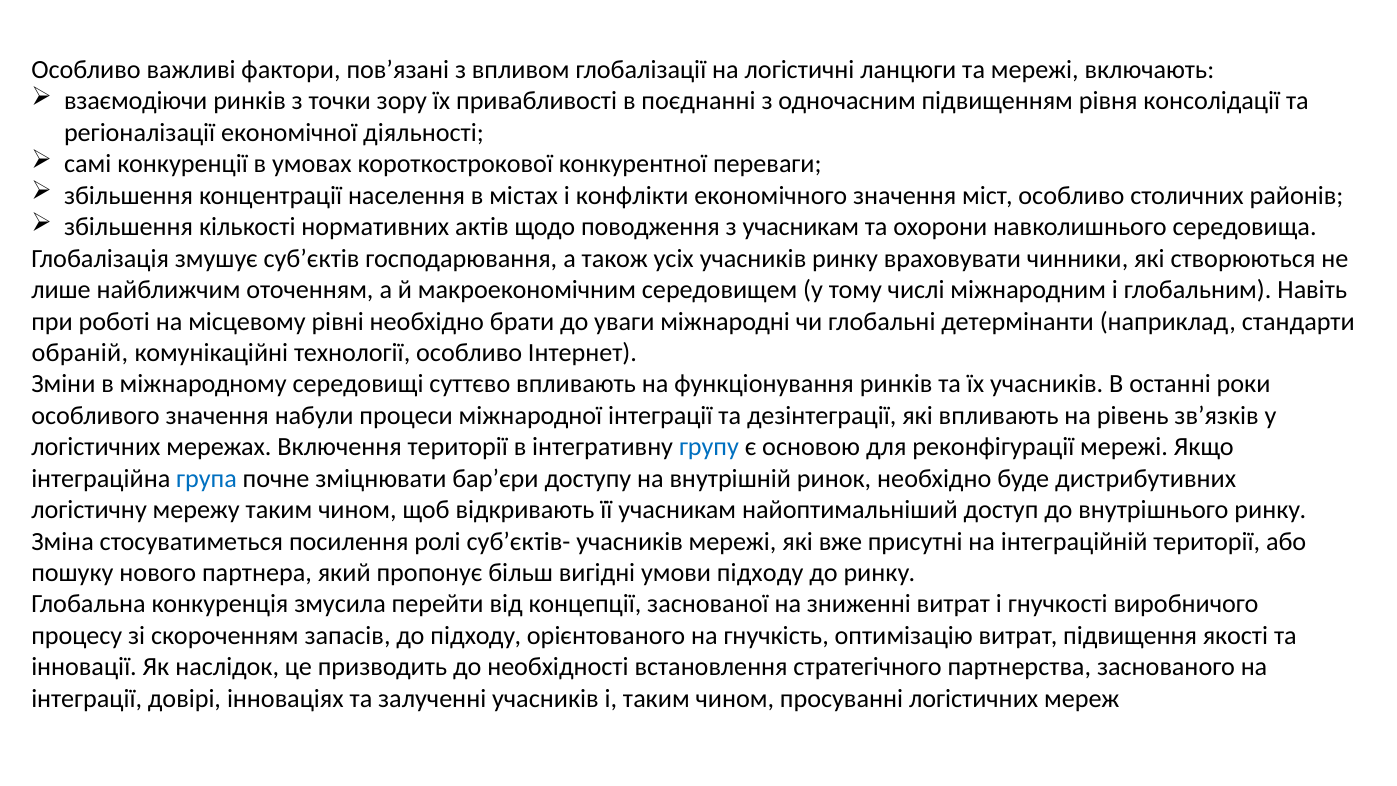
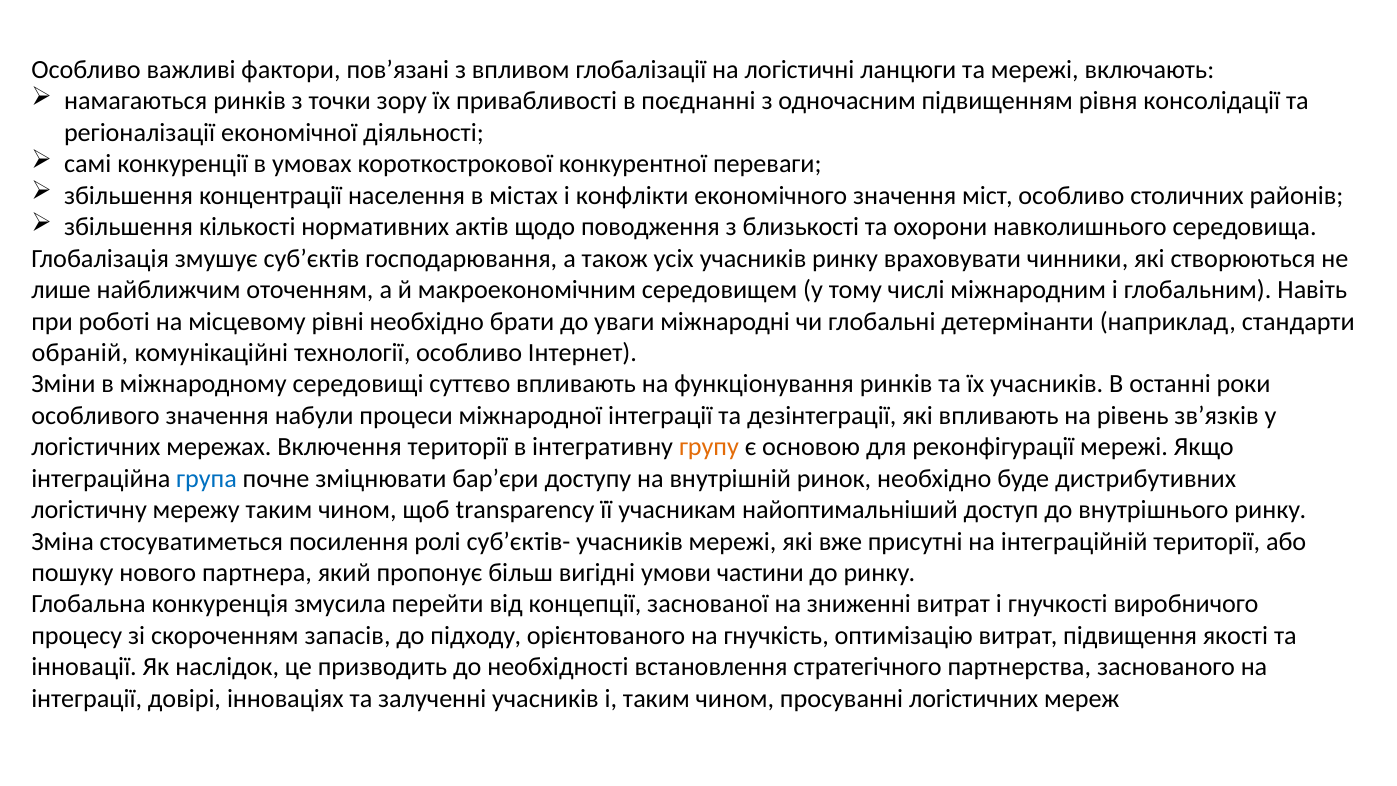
взаємодіючи: взаємодіючи -> намагаються (136, 101)
з учасникам: учасникам -> близькості (801, 227)
групу colour: blue -> orange (709, 447)
відкривають: відкривають -> transparency (525, 510)
умови підходу: підходу -> частини (760, 573)
